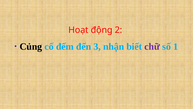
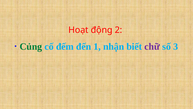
Củng colour: black -> green (31, 46)
3: 3 -> 1 (97, 46)
1: 1 -> 3 (176, 46)
